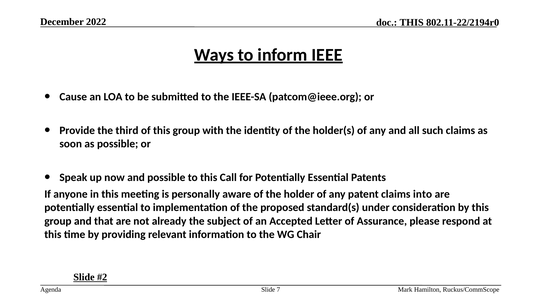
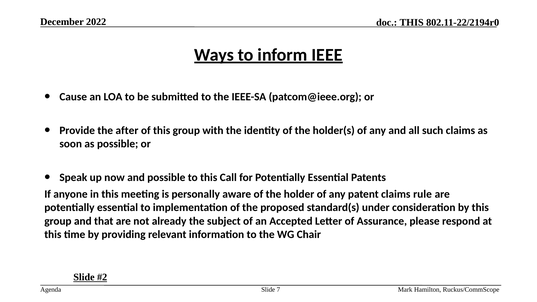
third: third -> after (127, 130)
into: into -> rule (423, 194)
